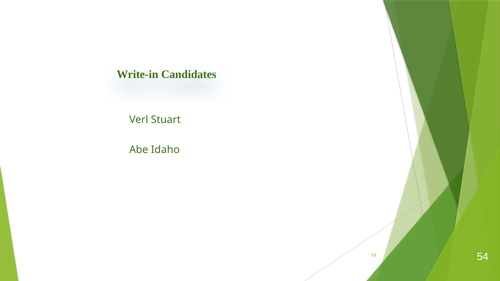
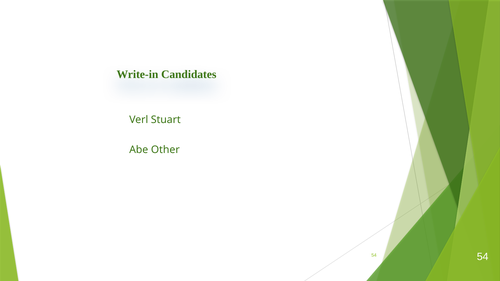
Idaho: Idaho -> Other (165, 150)
